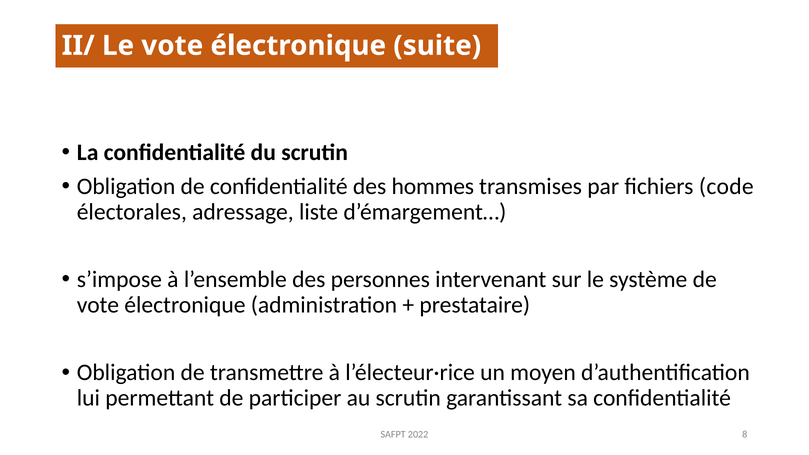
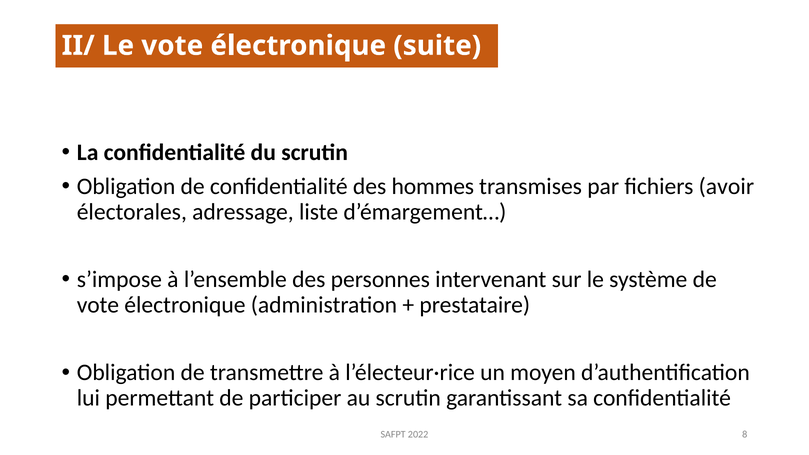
code: code -> avoir (726, 186)
